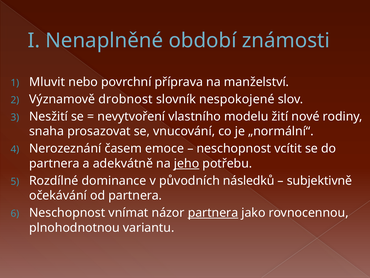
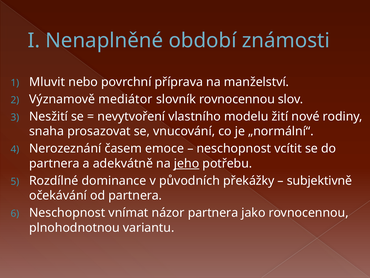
drobnost: drobnost -> mediátor (125, 99)
slovník nespokojené: nespokojené -> rovnocennou (237, 99)
následků: následků -> překážky (249, 180)
partnera underline: present -> none (213, 213)
